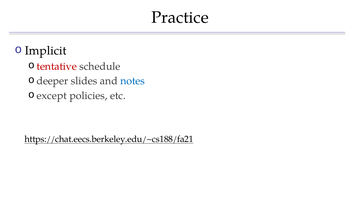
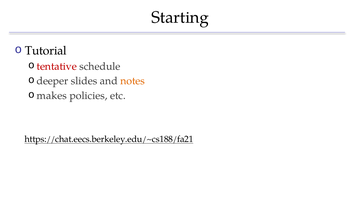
Practice: Practice -> Starting (180, 17)
Implicit: Implicit -> Tutorial (46, 51)
notes colour: blue -> orange (133, 81)
except: except -> makes (52, 96)
